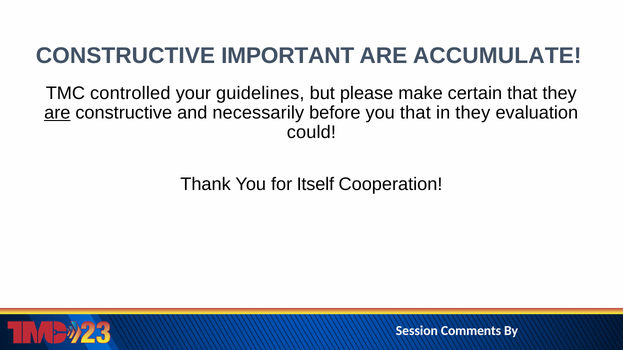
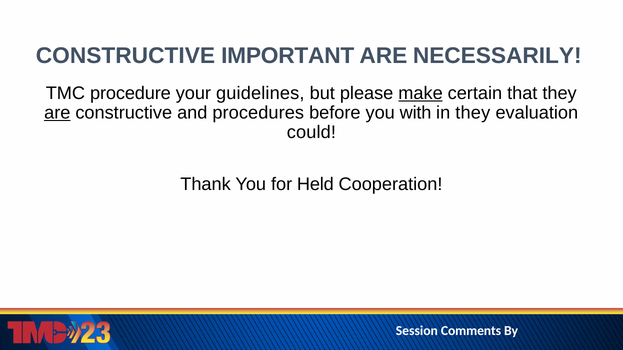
ACCUMULATE: ACCUMULATE -> NECESSARILY (497, 56)
controlled: controlled -> procedure (130, 93)
make underline: none -> present (421, 93)
necessarily: necessarily -> procedures (258, 113)
you that: that -> with (416, 113)
Itself: Itself -> Held (315, 185)
